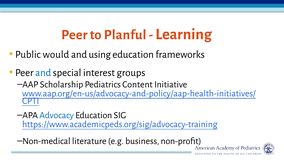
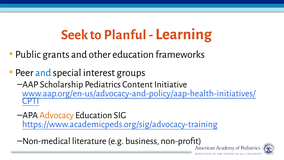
Peer: Peer -> Seek (75, 35)
would: would -> grants (56, 54)
using: using -> other (100, 54)
Advocacy colour: blue -> orange (57, 115)
